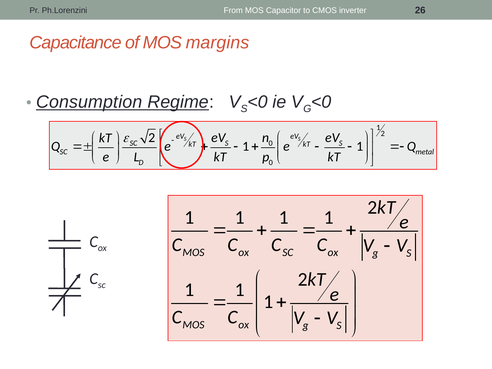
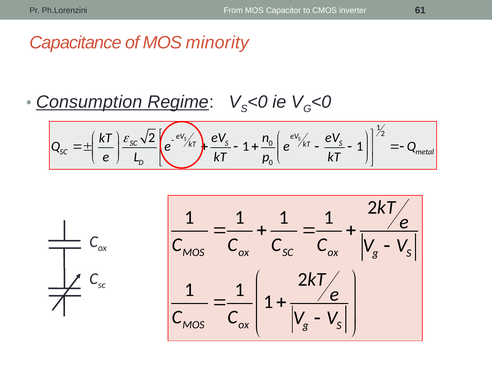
26: 26 -> 61 (420, 10)
margins: margins -> minority (217, 43)
